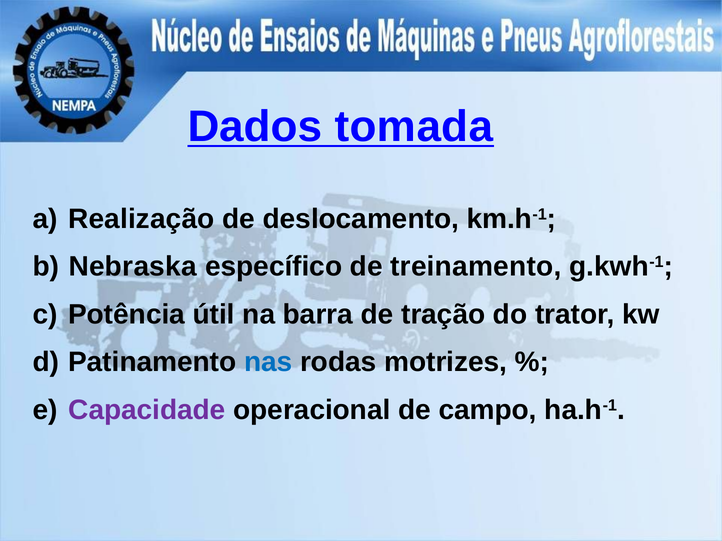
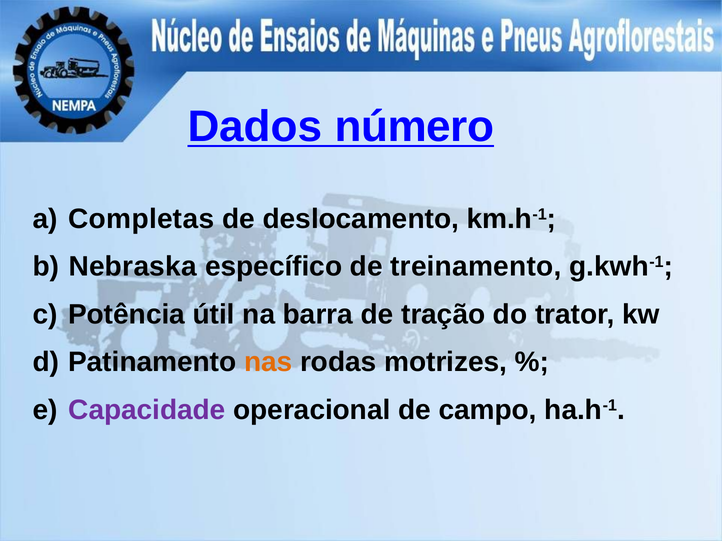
tomada: tomada -> número (414, 127)
Realização: Realização -> Completas (141, 219)
nas colour: blue -> orange (268, 362)
